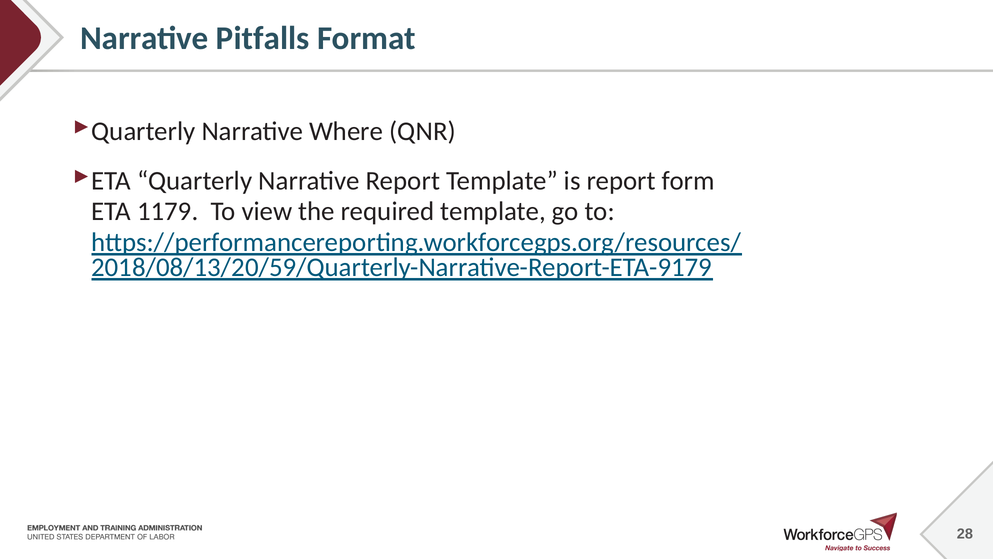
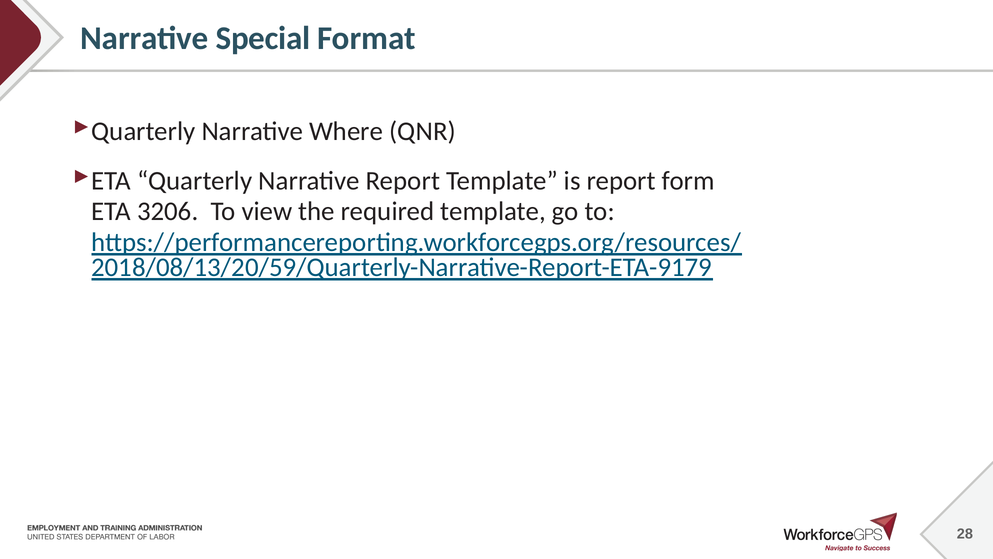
Pitfalls: Pitfalls -> Special (263, 38)
1179: 1179 -> 3206 (168, 211)
